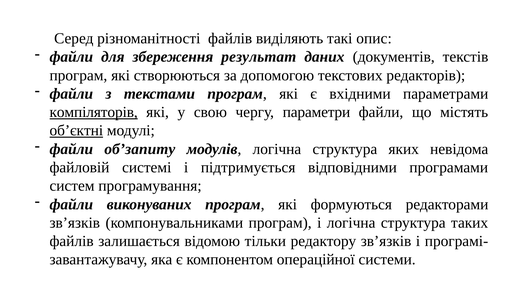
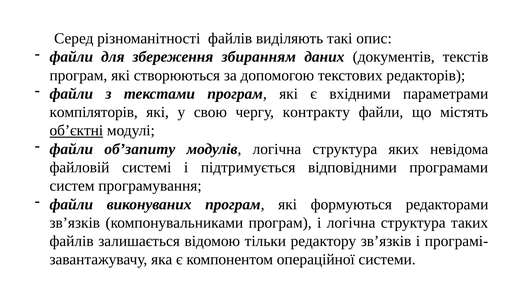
результат: результат -> збиранням (259, 57)
компіляторів underline: present -> none (94, 112)
параметри: параметри -> контракту (316, 112)
